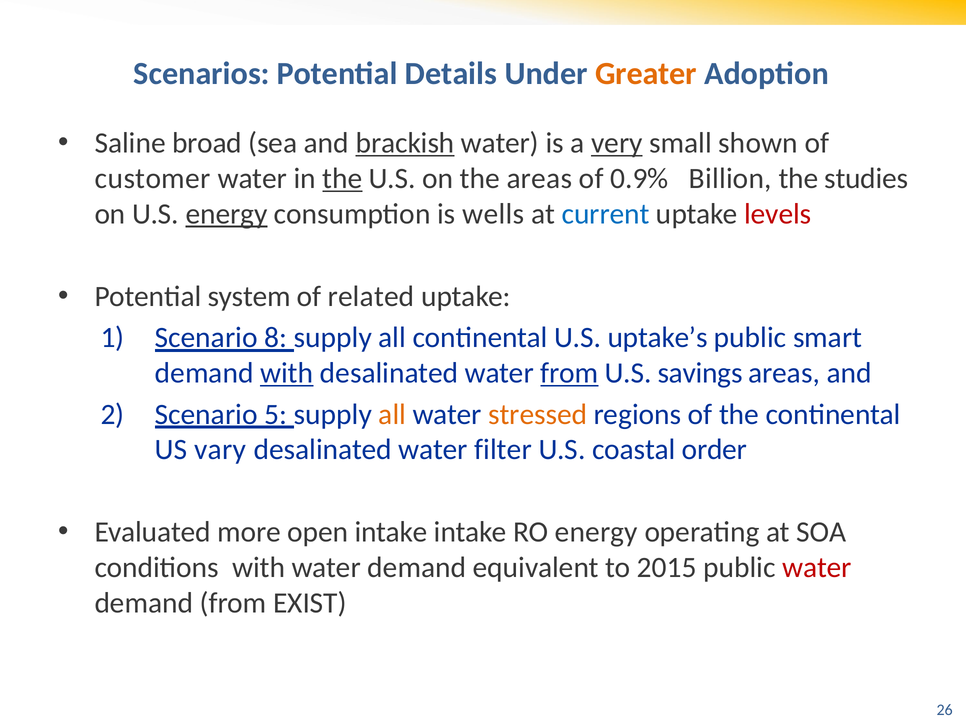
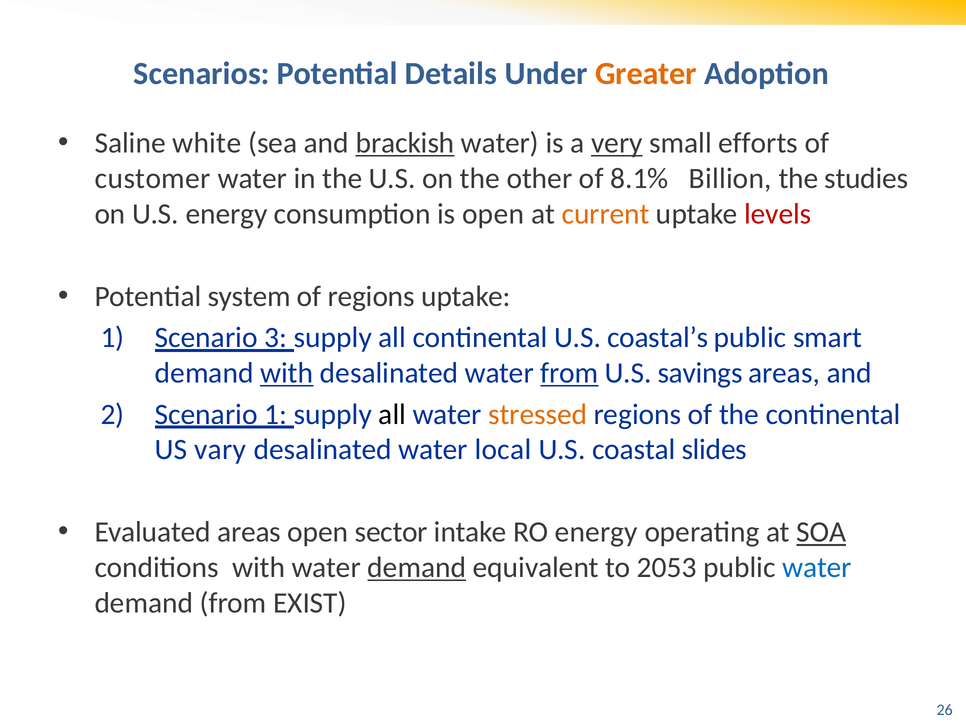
broad: broad -> white (207, 143)
shown: shown -> efforts (758, 143)
the underline: present -> none (342, 179)
the areas: areas -> other (539, 179)
0.9%: 0.9% -> 8.1% (639, 179)
energy underline: present -> none (226, 214)
is wells: wells -> open (493, 214)
current colour: blue -> orange (606, 214)
of related: related -> regions (371, 297)
8: 8 -> 3 (276, 338)
uptake’s: uptake’s -> coastal’s (658, 338)
Scenario 5: 5 -> 1 (276, 415)
all colour: orange -> black (392, 415)
filter: filter -> local (503, 450)
order: order -> slides (714, 450)
Evaluated more: more -> areas (249, 533)
open intake: intake -> sector (391, 533)
SOA underline: none -> present (821, 533)
demand underline: none -> present (417, 568)
2015: 2015 -> 2053 (667, 568)
water colour: red -> blue (817, 568)
